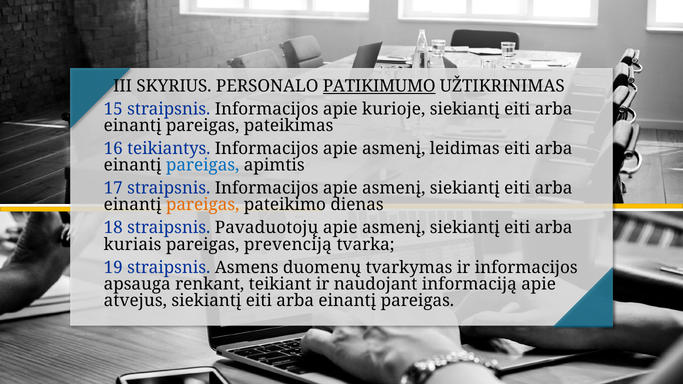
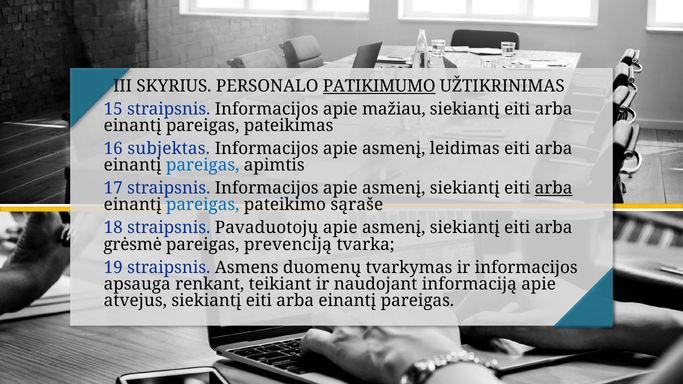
kurioje: kurioje -> mažiau (394, 109)
teikiantys: teikiantys -> subjektas (169, 149)
arba underline: none -> present (554, 188)
pareigas colour: orange -> blue (203, 205)
dienas: dienas -> sąraše (357, 205)
kuriais: kuriais -> grėsmė (133, 245)
